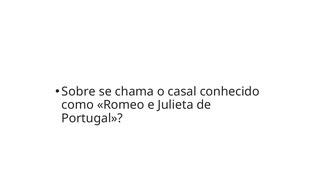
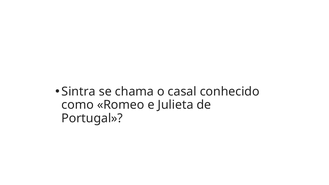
Sobre: Sobre -> Sintra (79, 92)
